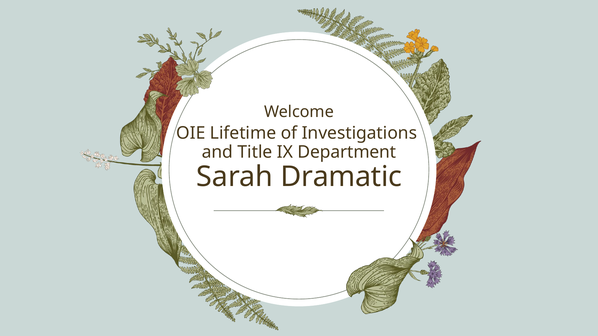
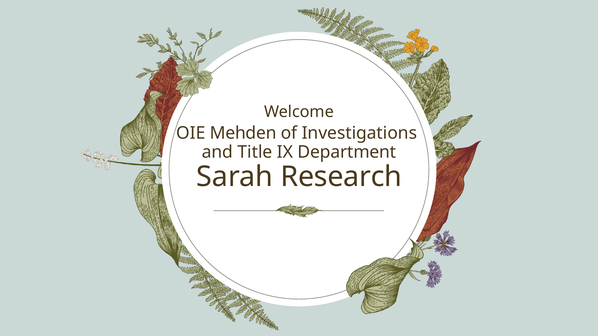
Lifetime: Lifetime -> Mehden (243, 133)
Dramatic: Dramatic -> Research (341, 177)
